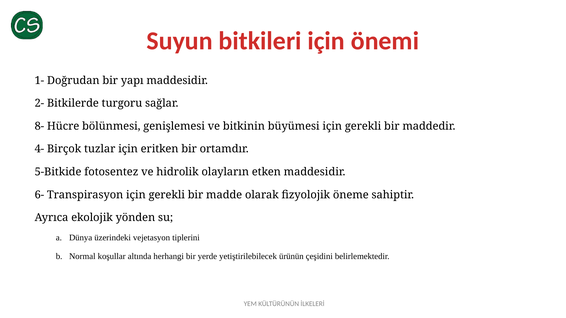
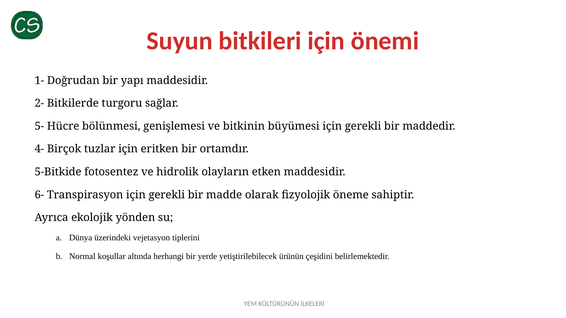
8-: 8- -> 5- (39, 126)
